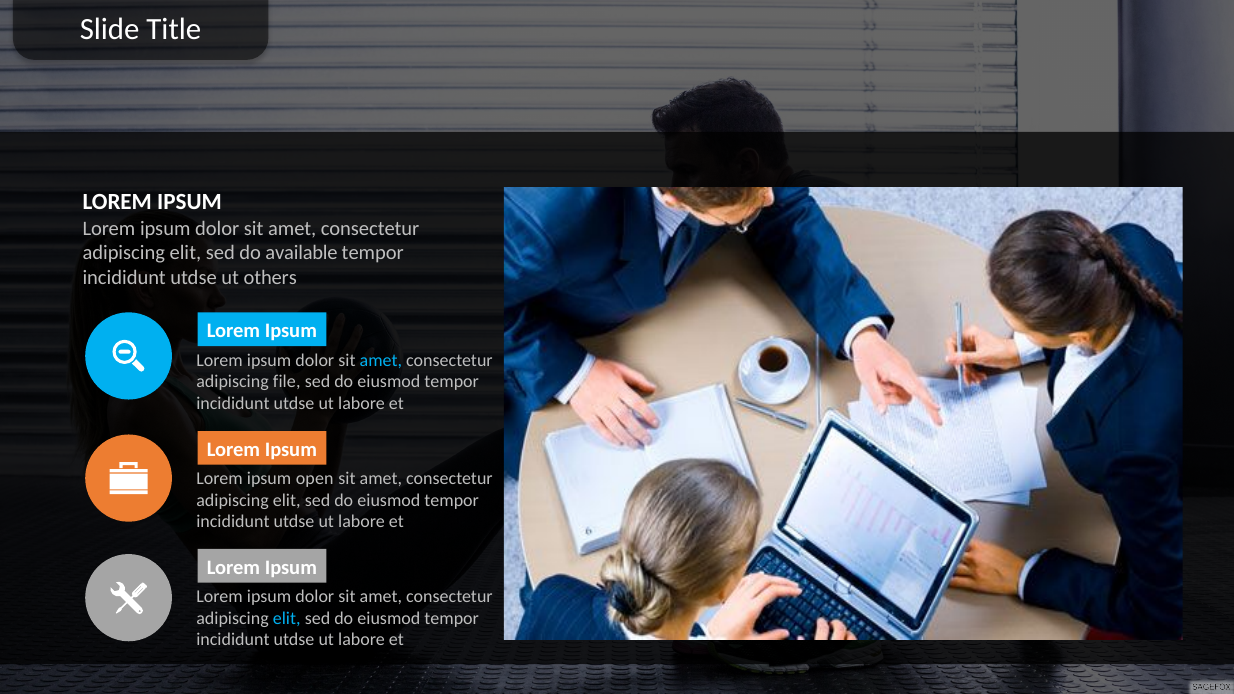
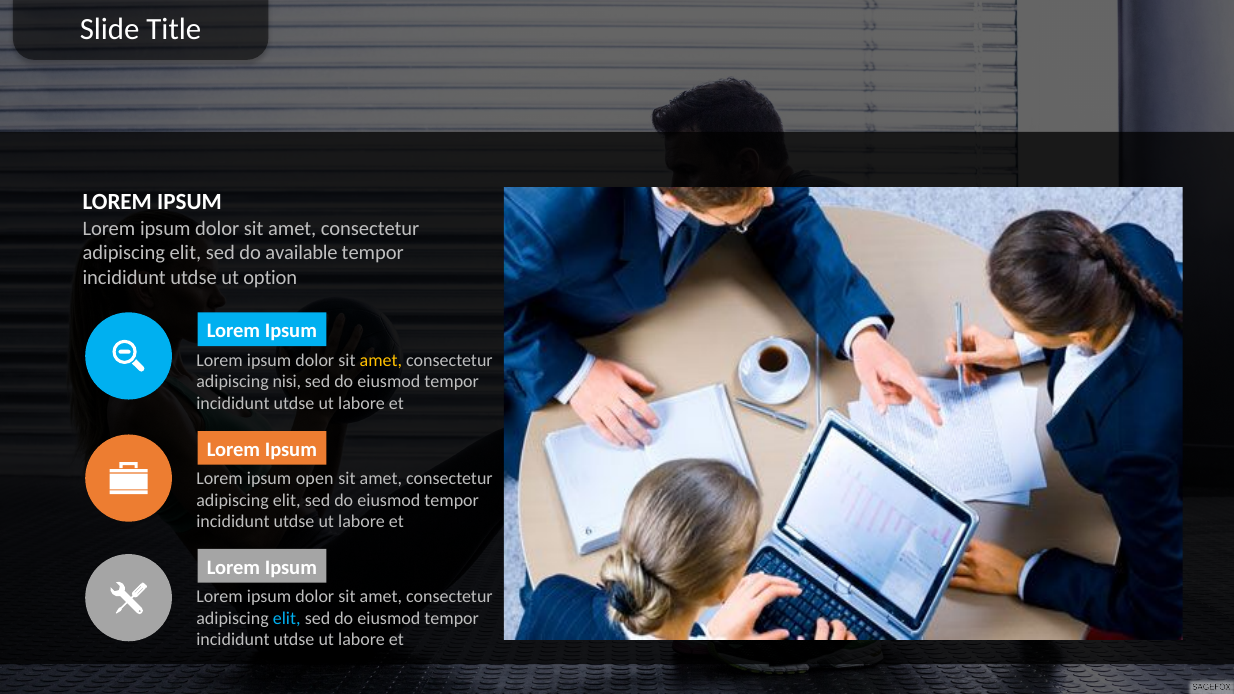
others: others -> option (270, 278)
amet colour: light blue -> yellow (381, 360)
file: file -> nisi (287, 382)
